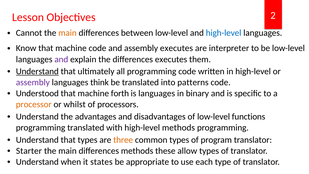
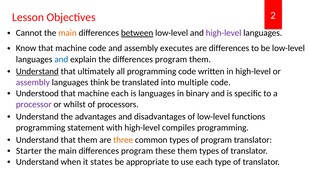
between underline: none -> present (137, 33)
high-level colour: blue -> purple (224, 33)
are interpreter: interpreter -> differences (229, 48)
and colour: purple -> blue (61, 59)
the differences executes: executes -> program (171, 59)
patterns: patterns -> multiple (193, 82)
machine forth: forth -> each (120, 93)
processor colour: orange -> purple (34, 104)
programming translated: translated -> statement (86, 128)
high-level methods: methods -> compiles (179, 128)
that types: types -> them (88, 140)
main differences methods: methods -> program (137, 151)
these allow: allow -> them (187, 151)
